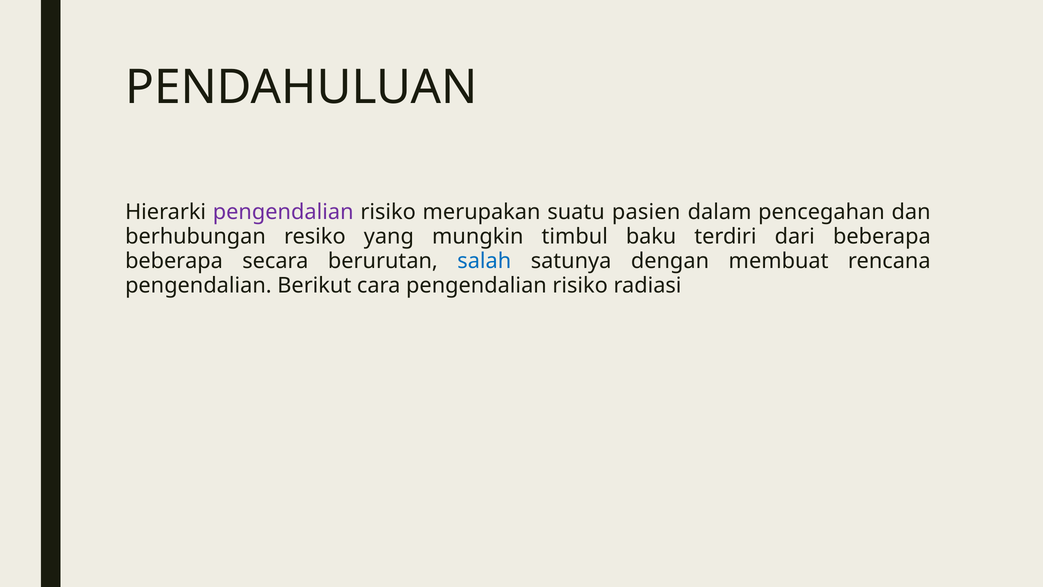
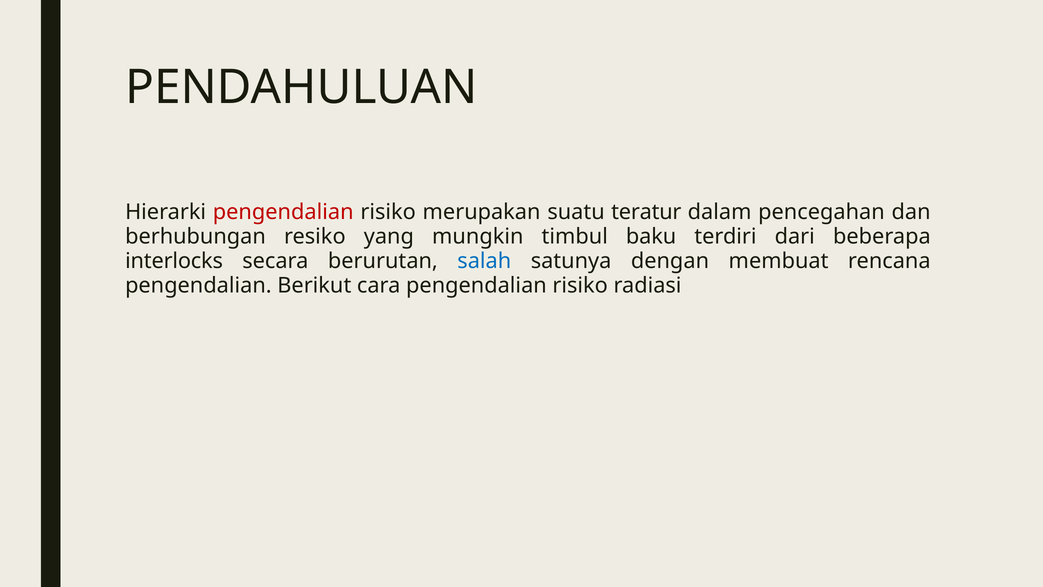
pengendalian colour: purple -> red (283, 212)
pasien: pasien -> teratur (646, 212)
beberapa: beberapa -> interlocks (174, 261)
